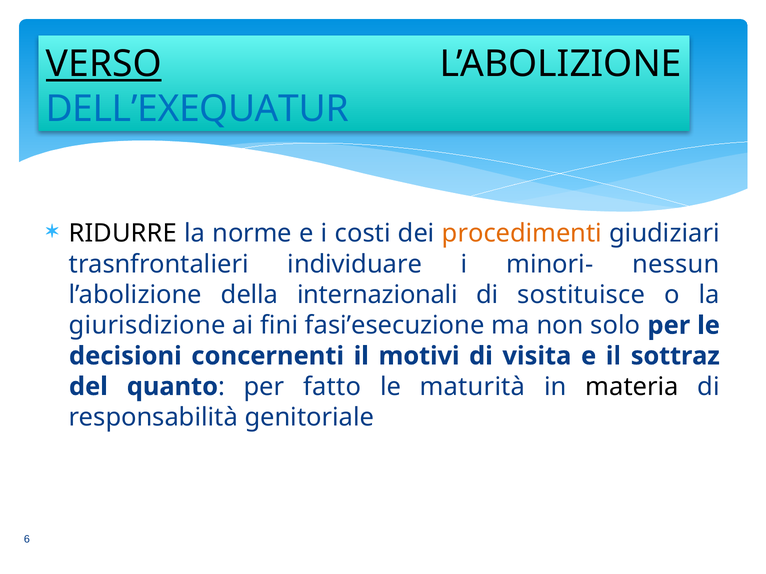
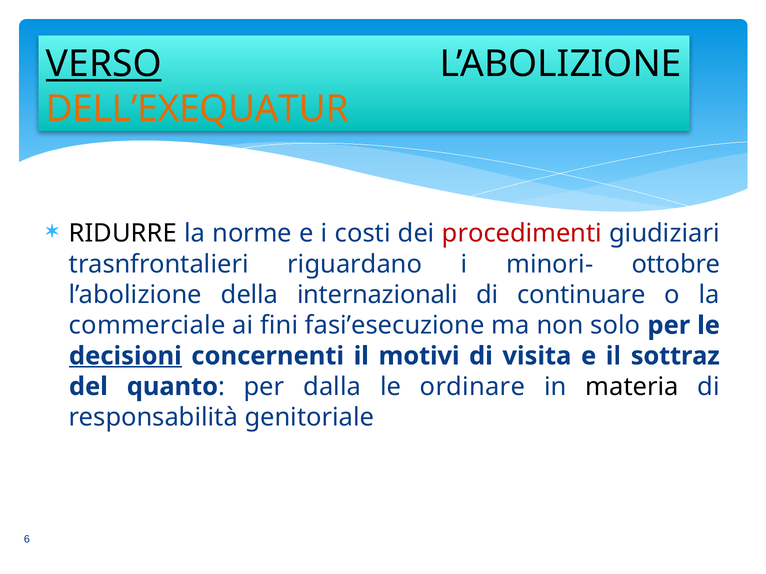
DELL’EXEQUATUR colour: blue -> orange (197, 109)
procedimenti colour: orange -> red (522, 234)
individuare: individuare -> riguardano (355, 264)
nessun: nessun -> ottobre (676, 264)
sostituisce: sostituisce -> continuare (581, 295)
giurisdizione: giurisdizione -> commerciale (147, 326)
decisioni underline: none -> present (125, 356)
fatto: fatto -> dalla (332, 387)
maturità: maturità -> ordinare (472, 387)
